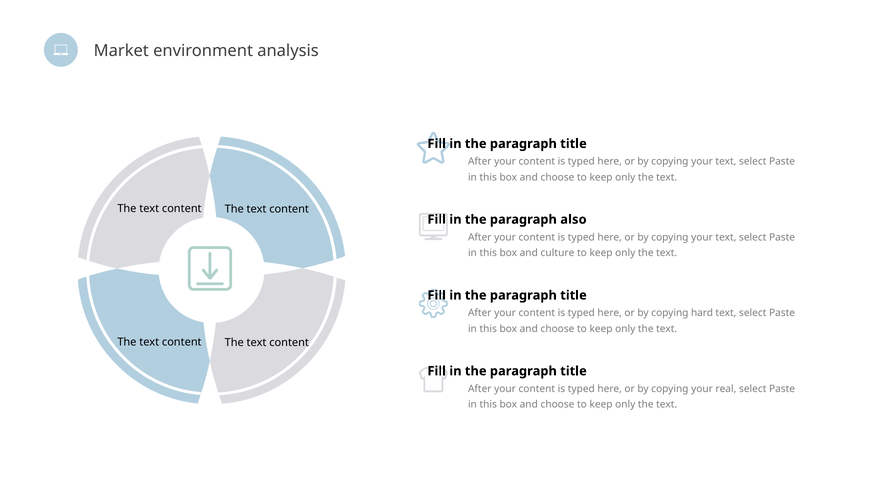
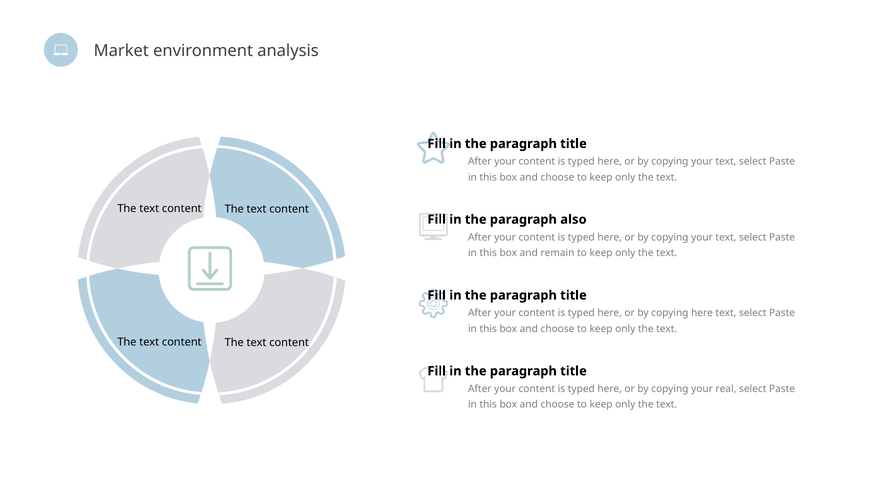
culture: culture -> remain (557, 253)
copying hard: hard -> here (702, 313)
